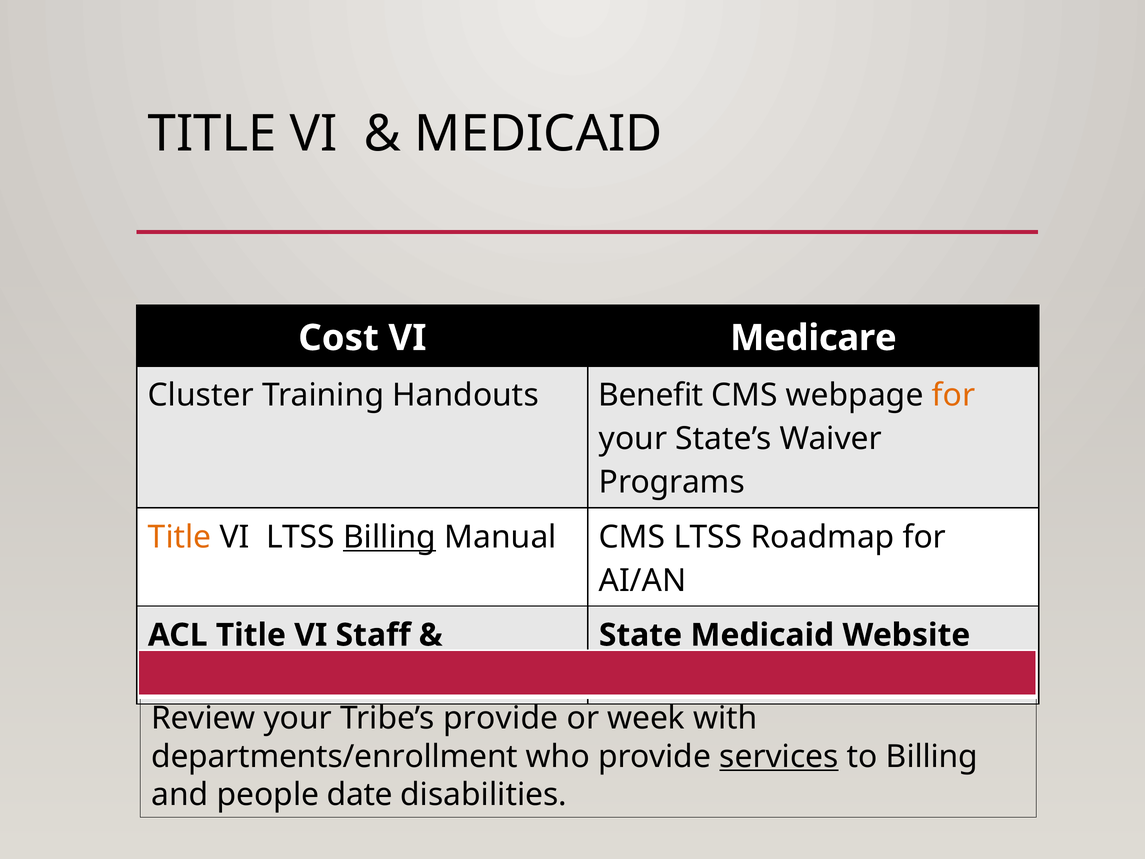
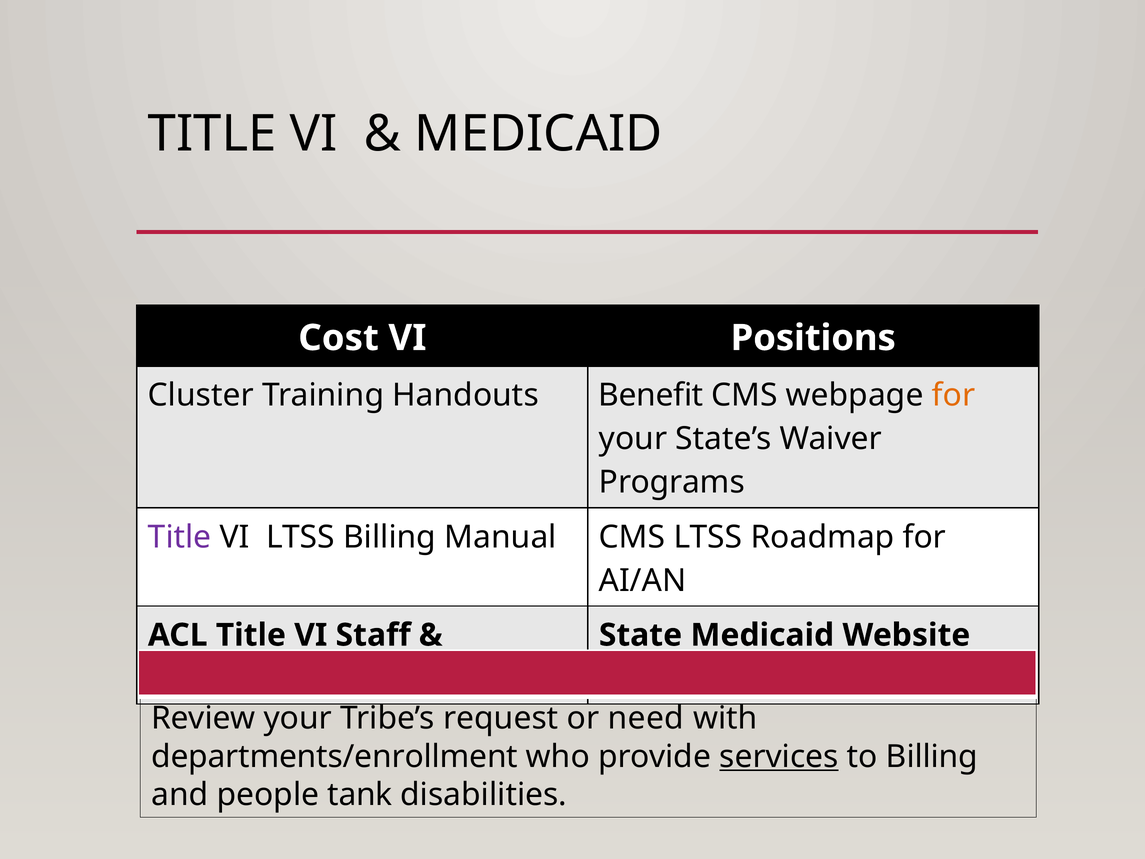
Medicare: Medicare -> Positions (813, 338)
Title colour: orange -> purple (180, 537)
Billing underline: present -> none (390, 537)
Tribe’s provide: provide -> request (501, 718)
week: week -> need (646, 718)
date: date -> tank (360, 795)
